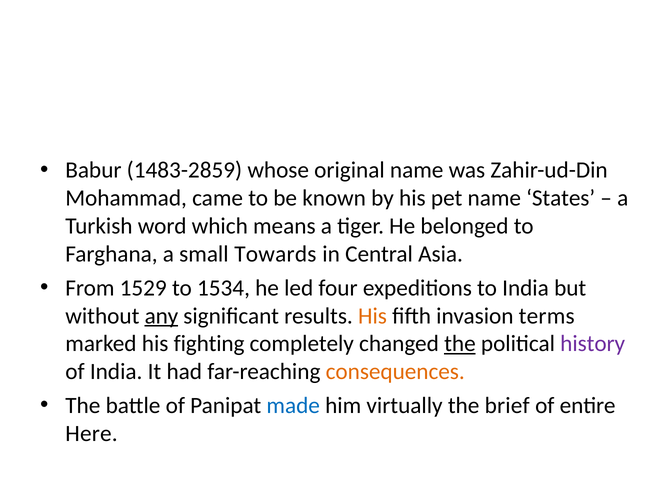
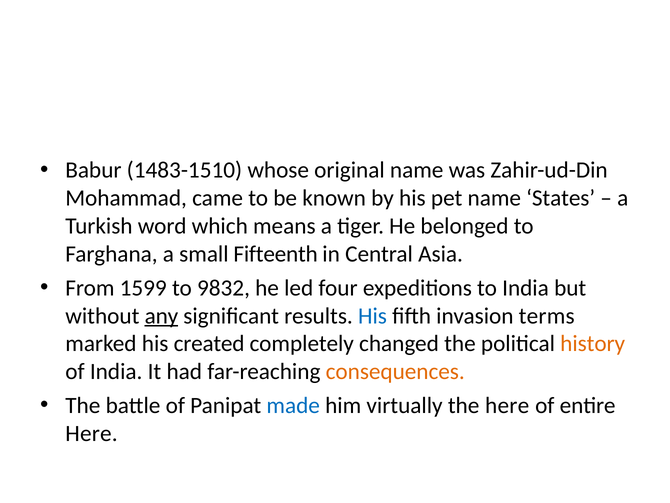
1483-2859: 1483-2859 -> 1483-1510 (184, 170)
Towards: Towards -> Fifteenth (276, 254)
1529: 1529 -> 1599 (143, 288)
1534: 1534 -> 9832 (223, 288)
His colour: orange -> blue (373, 316)
fighting: fighting -> created (209, 343)
the underline: present -> none (460, 343)
history colour: purple -> orange (593, 343)
the brief: brief -> here (507, 405)
